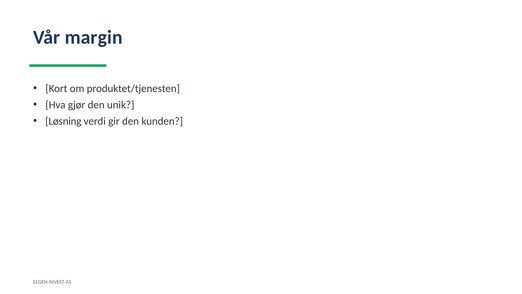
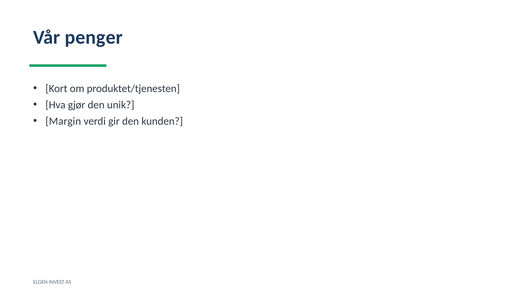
margin: margin -> penger (94, 37)
Løsning: Løsning -> Margin (63, 121)
